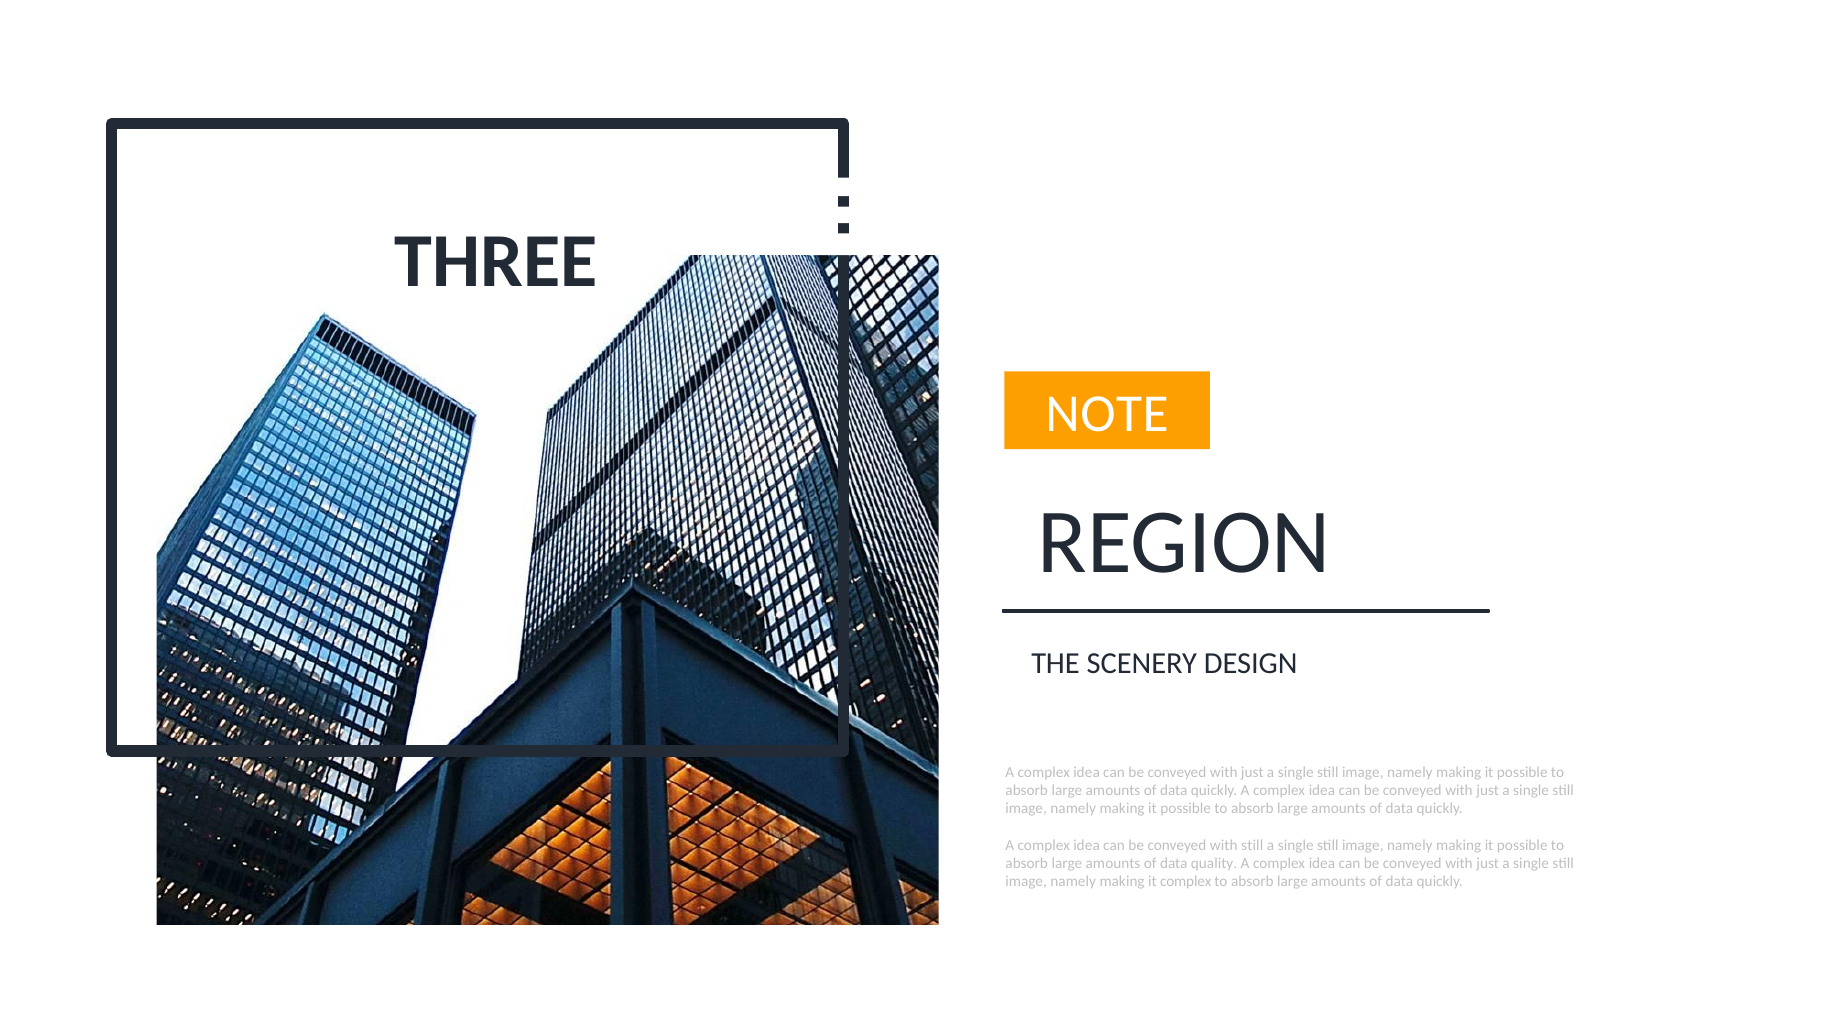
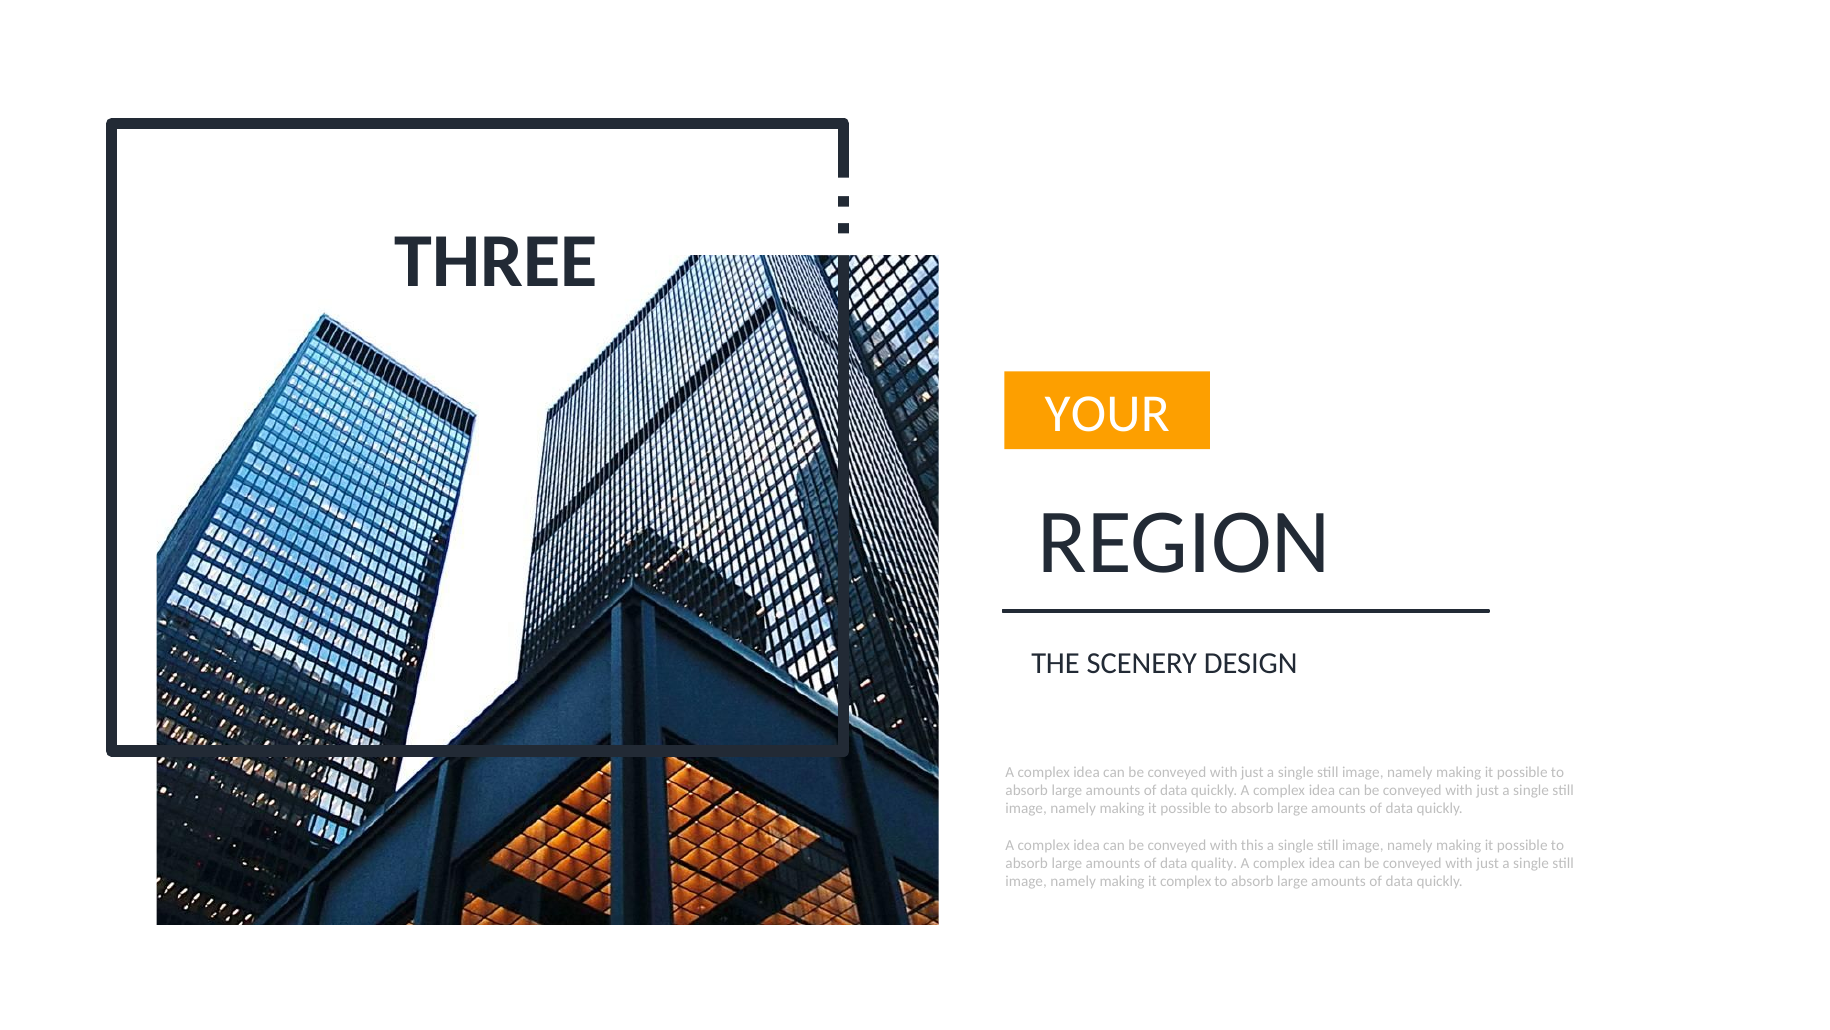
NOTE: NOTE -> YOUR (1107, 414)
with still: still -> this (1252, 845)
